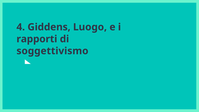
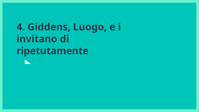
rapporti: rapporti -> invitano (37, 39)
soggettivismo: soggettivismo -> ripetutamente (53, 51)
